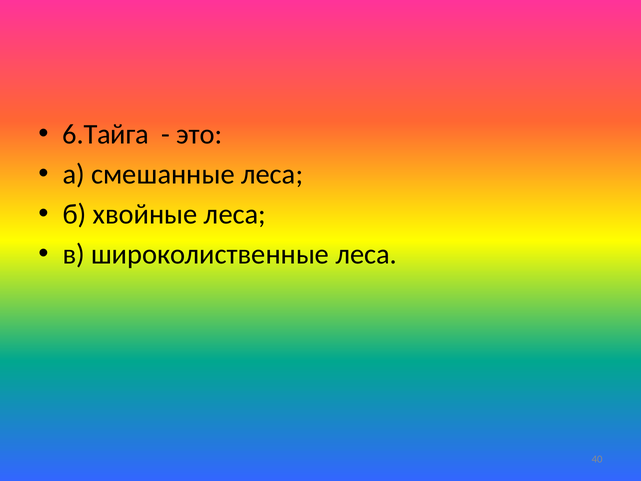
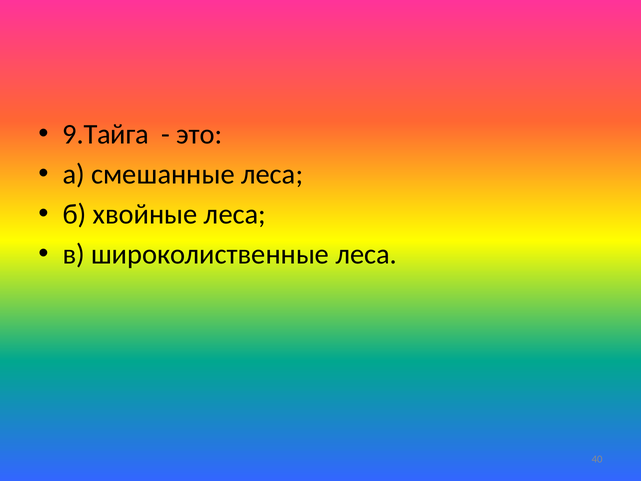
6.Тайга: 6.Тайга -> 9.Тайга (106, 134)
